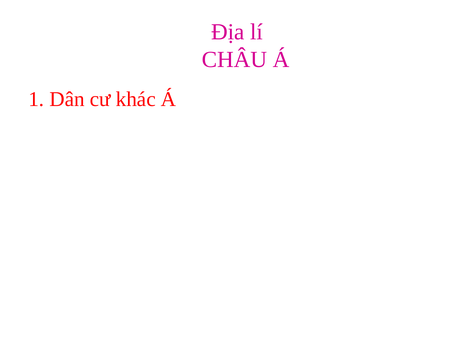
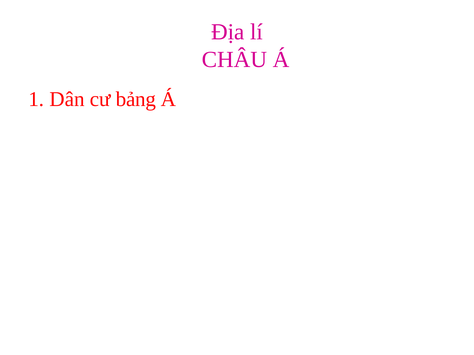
khác: khác -> bảng (136, 99)
